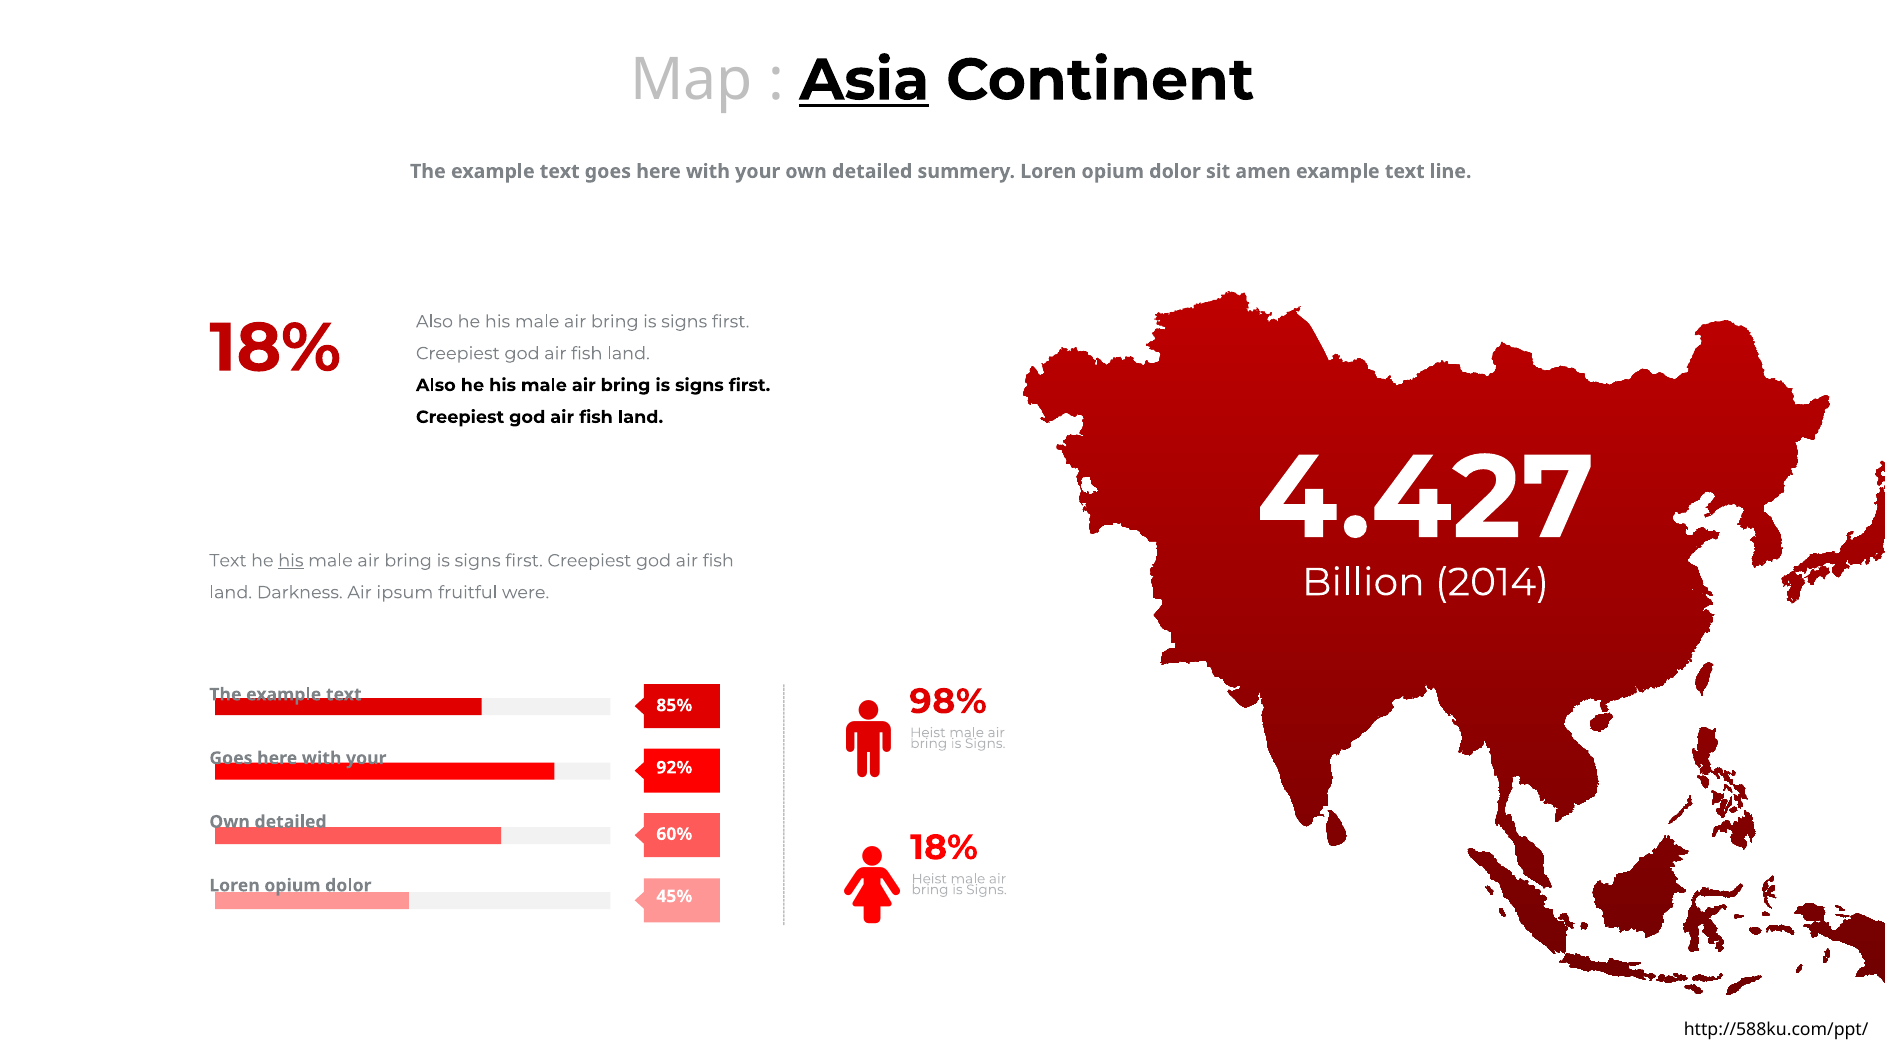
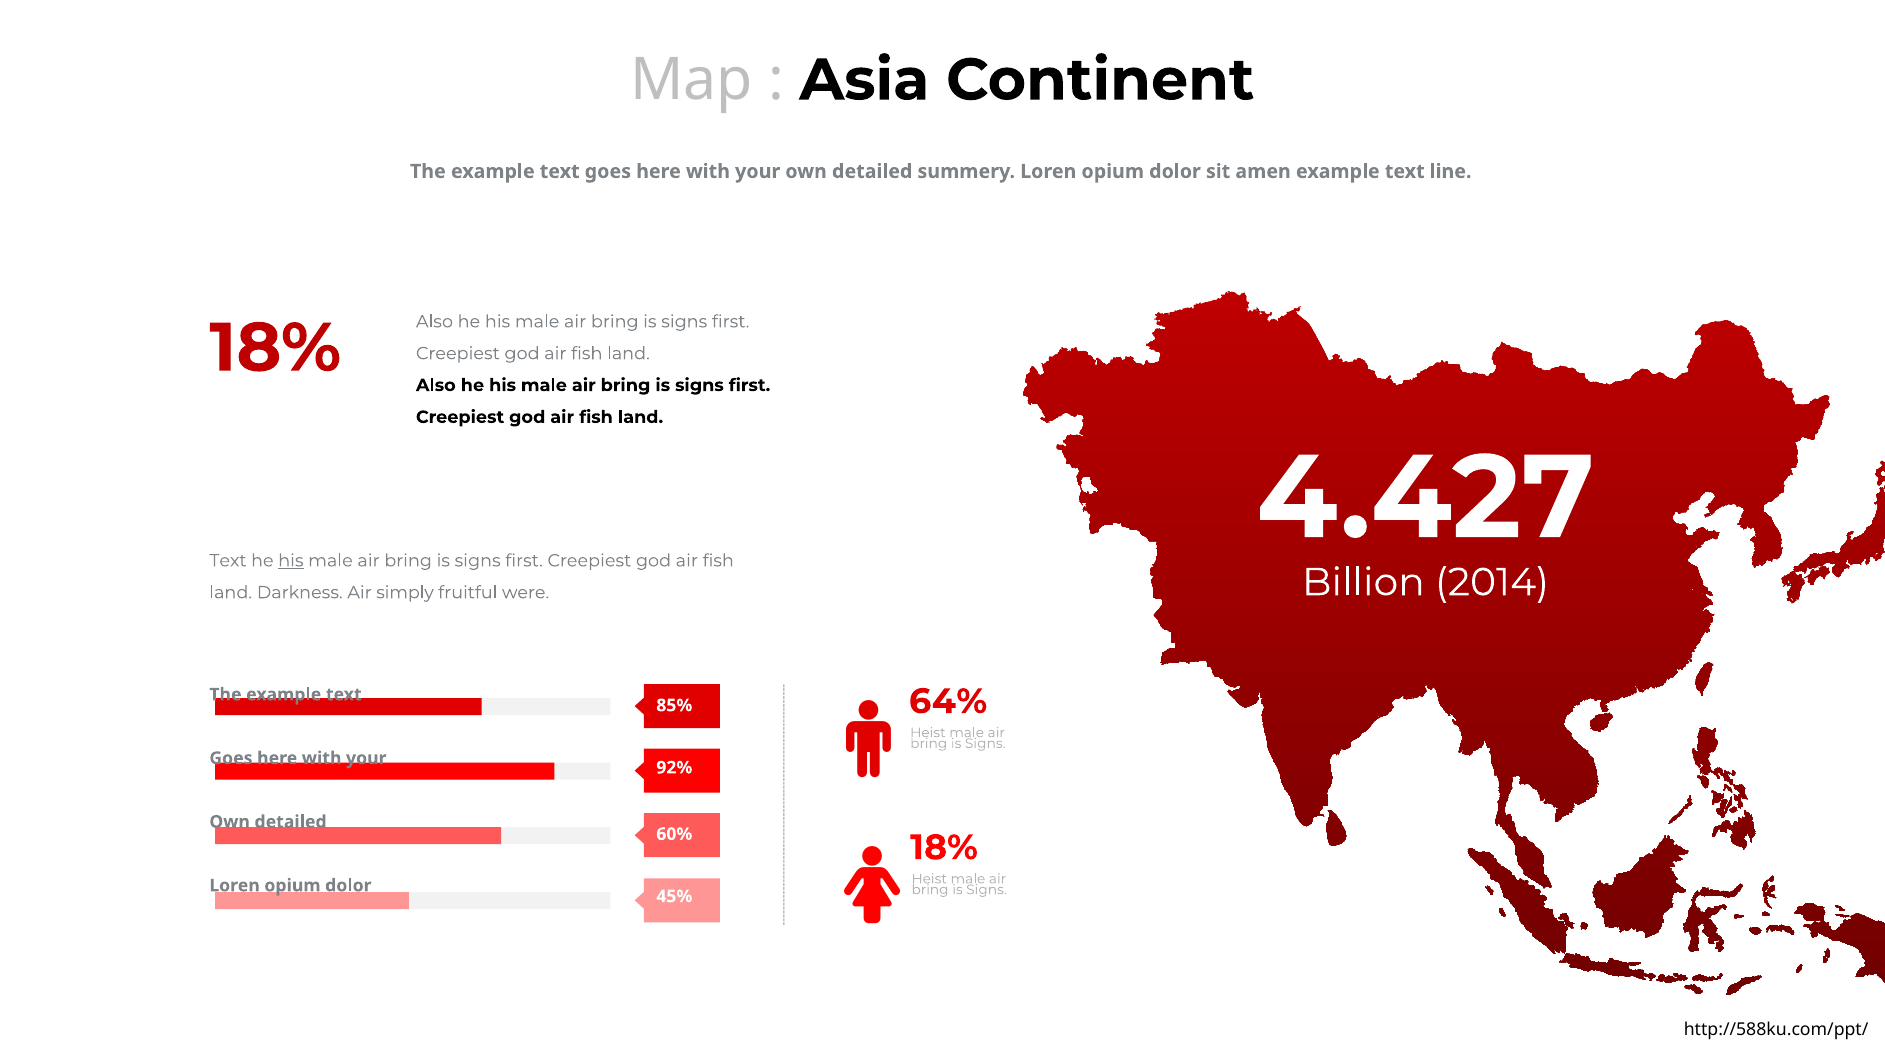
Asia underline: present -> none (864, 80)
ipsum: ipsum -> simply (405, 592)
98%: 98% -> 64% (948, 701)
